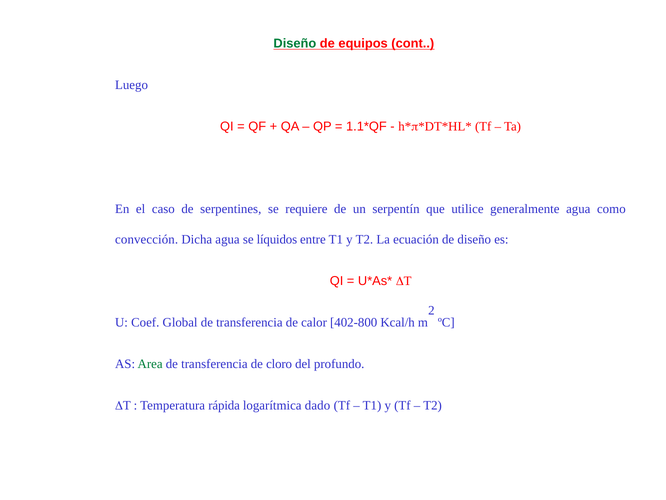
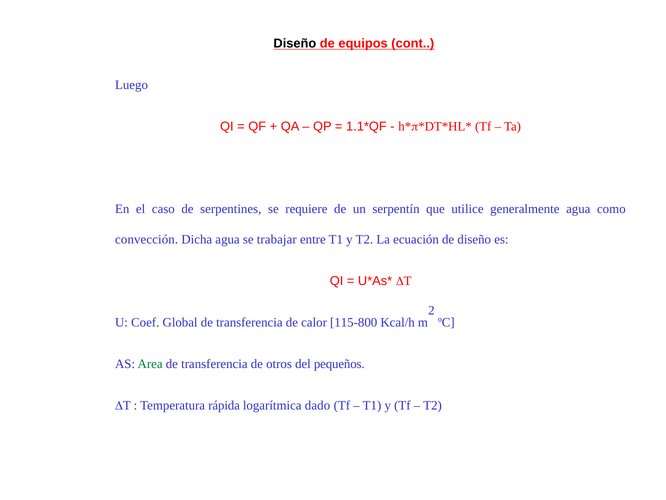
Diseño colour: green -> black (295, 43)
líquidos: líquidos -> trabajar (277, 239)
402-800: 402-800 -> 115-800 (354, 322)
cloro: cloro -> otros (279, 364)
profundo: profundo -> pequeños (339, 364)
